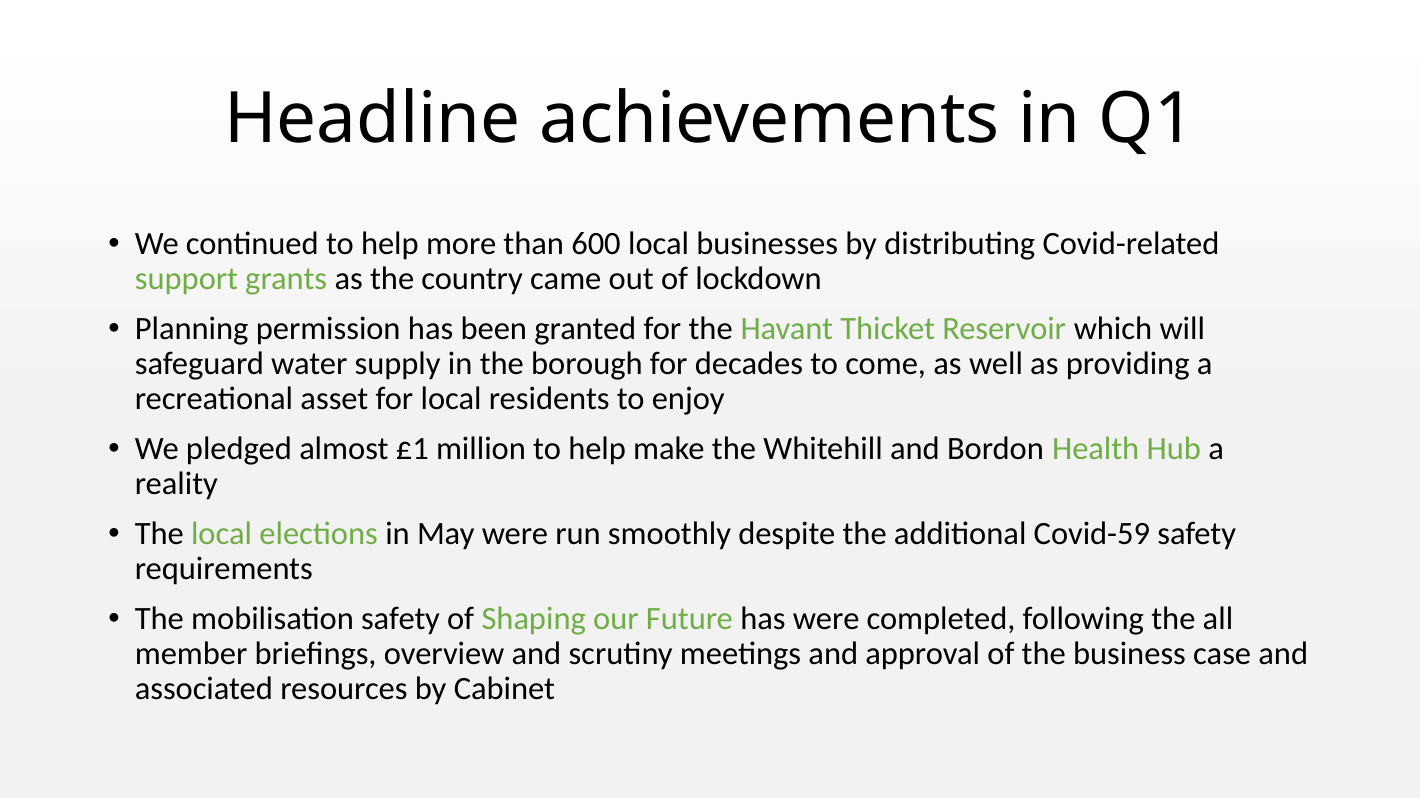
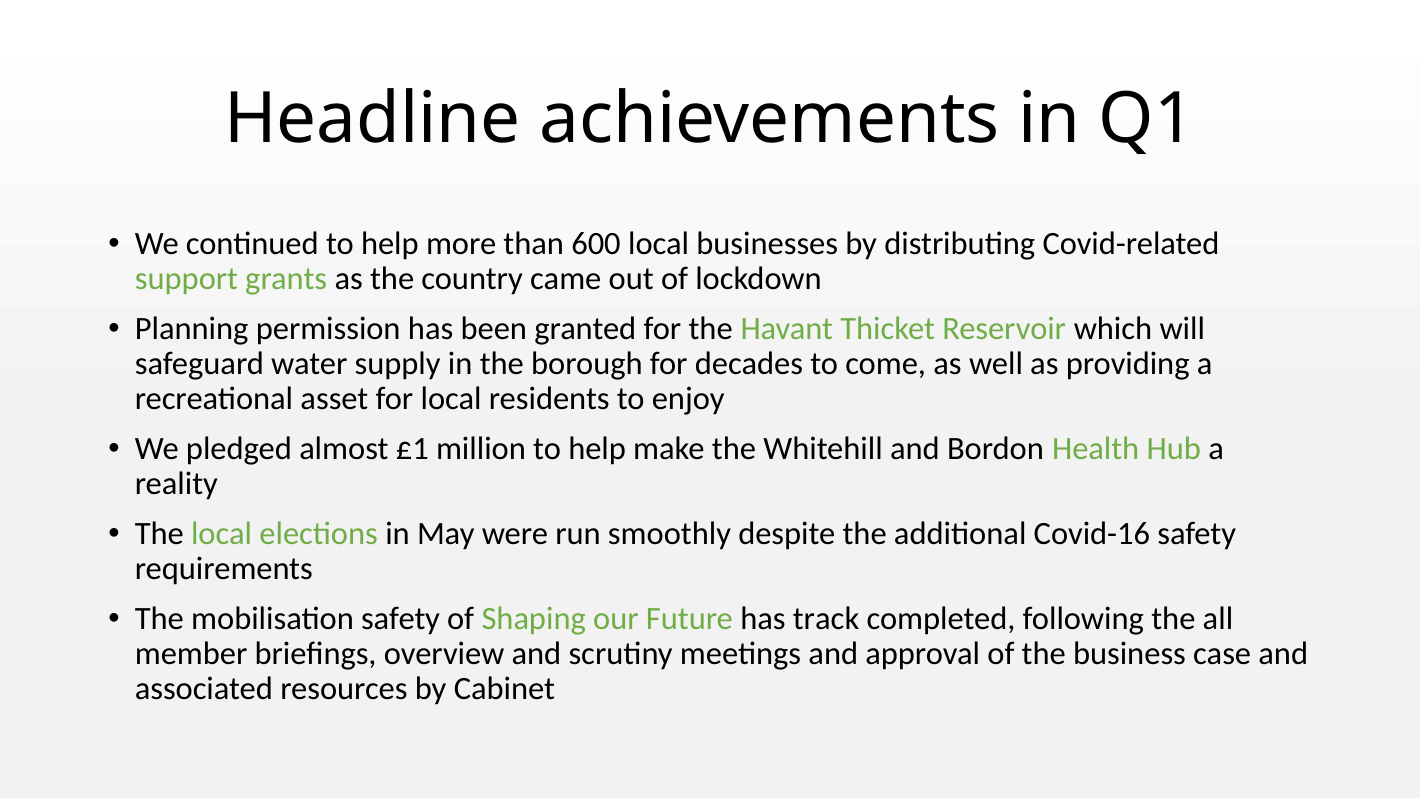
Covid-59: Covid-59 -> Covid-16 (1092, 534)
has were: were -> track (826, 619)
